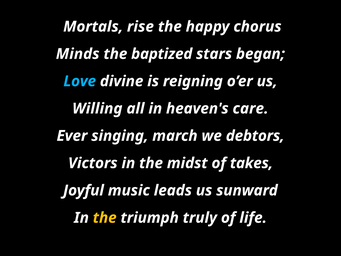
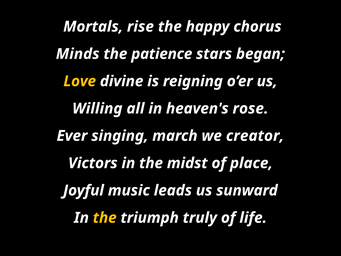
baptized: baptized -> patience (162, 54)
Love colour: light blue -> yellow (80, 81)
care: care -> rose (250, 108)
debtors: debtors -> creator (255, 136)
takes: takes -> place (251, 163)
